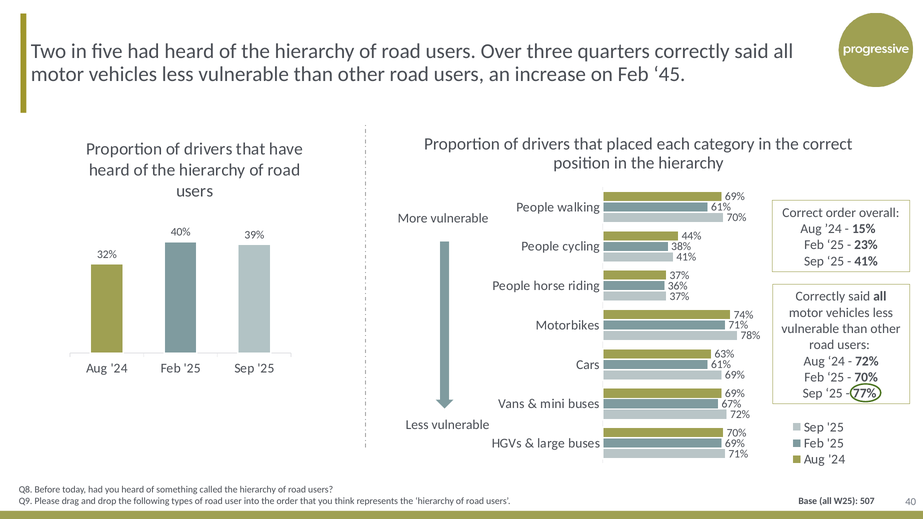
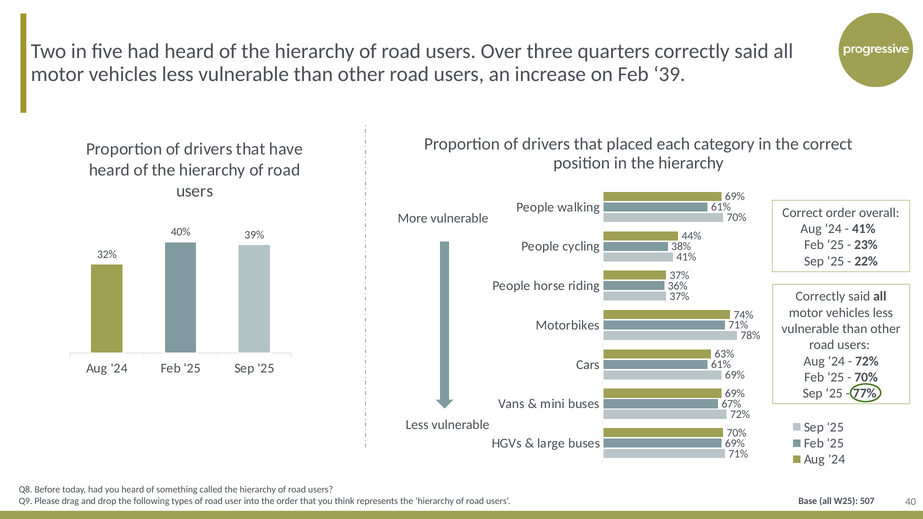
45: 45 -> 39 (669, 74)
15%: 15% -> 41% (864, 229)
41%: 41% -> 22% (866, 261)
